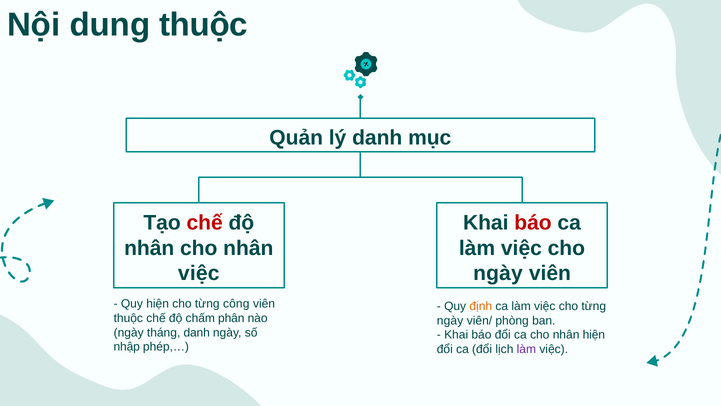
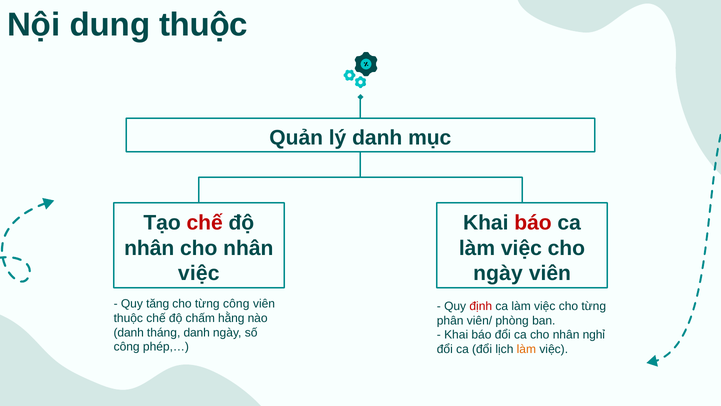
Quy hiện: hiện -> tăng (158, 303)
định colour: orange -> red (481, 306)
phân: phân -> hằng (231, 318)
ngày: ngày -> phân (450, 320)
ngày: ngày -> danh (129, 332)
nhân hiện: hiện -> nghỉ (594, 335)
nhập: nhập -> công (127, 347)
làm colour: purple -> orange (526, 349)
